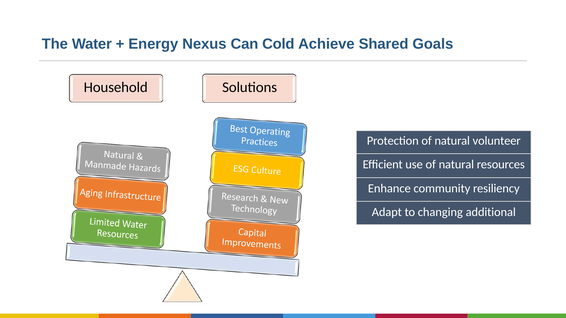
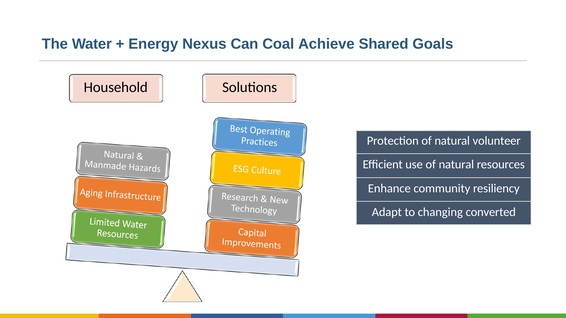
Cold: Cold -> Coal (278, 44)
additional: additional -> converted (491, 212)
